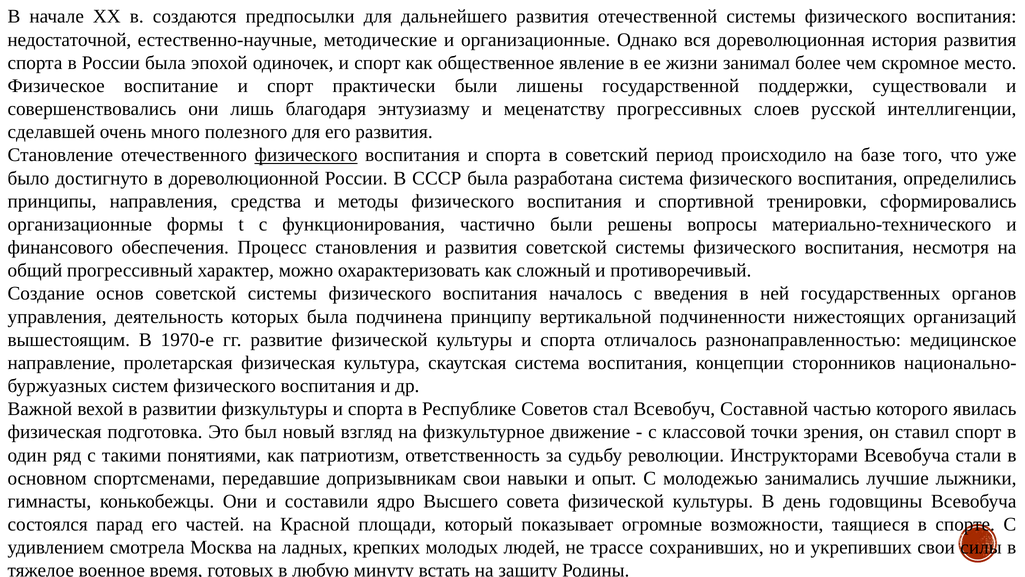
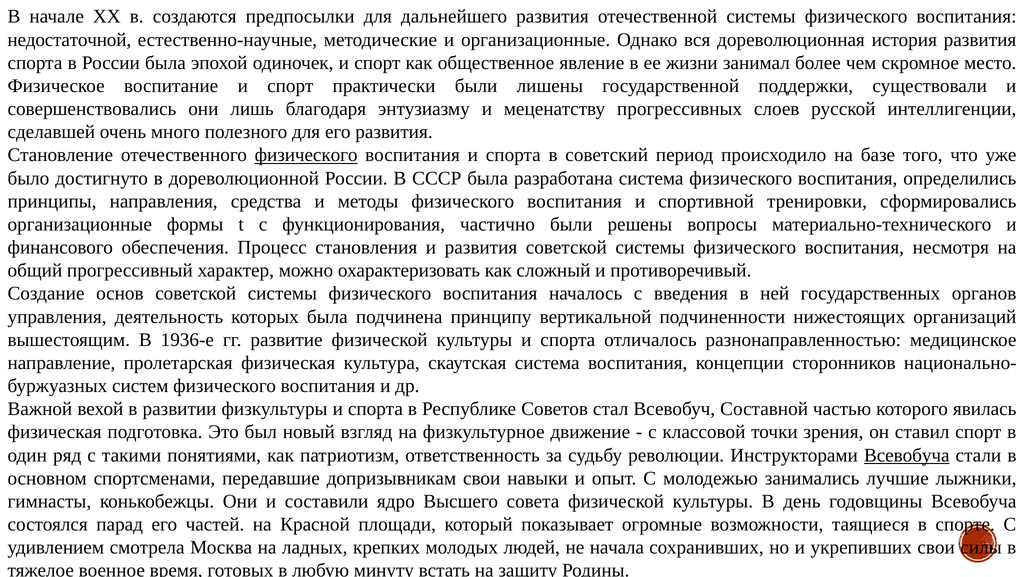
1970-е: 1970-е -> 1936-е (187, 340)
Всевобуча underline: none -> present (907, 455)
трассе: трассе -> начала (617, 547)
